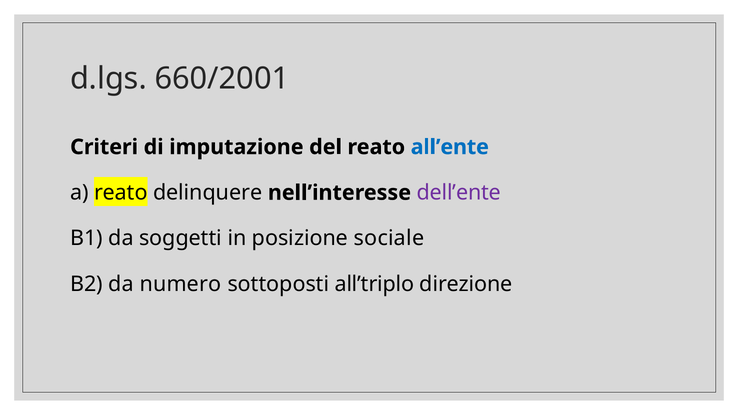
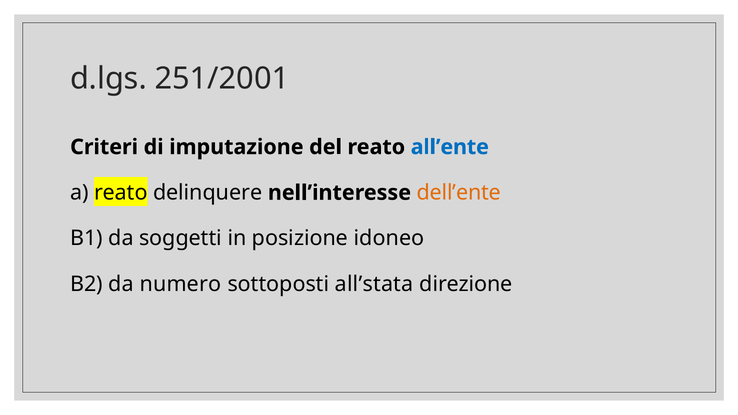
660/2001: 660/2001 -> 251/2001 (222, 79)
dell’ente colour: purple -> orange (459, 193)
sociale: sociale -> idoneo (389, 238)
all’triplo: all’triplo -> all’stata (374, 284)
